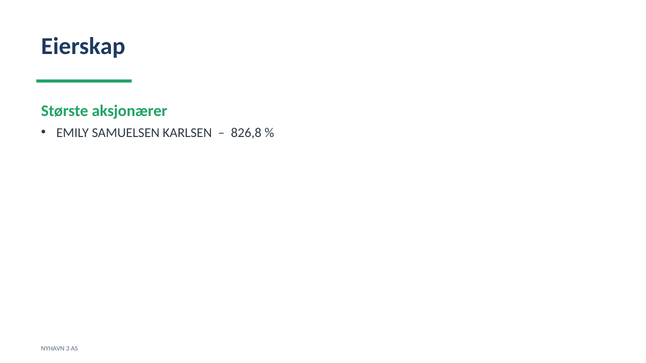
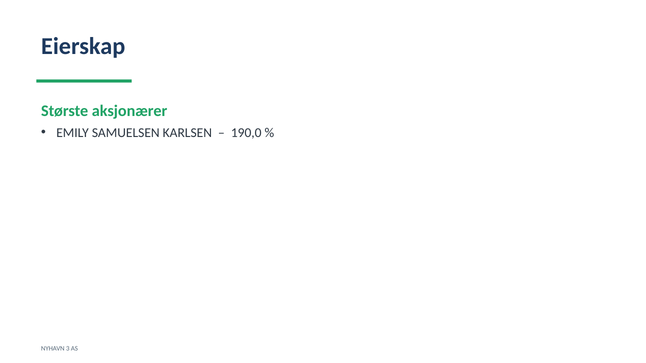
826,8: 826,8 -> 190,0 (246, 133)
